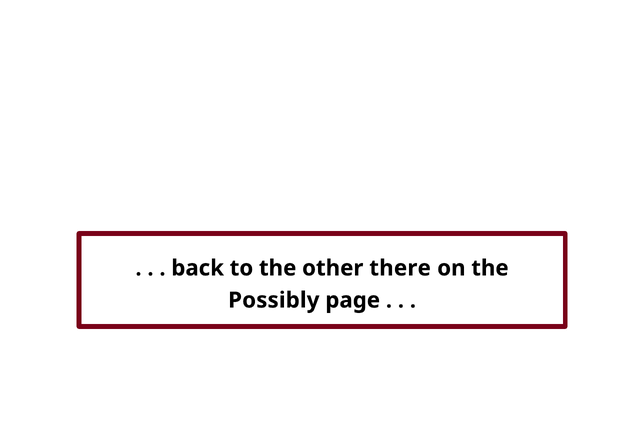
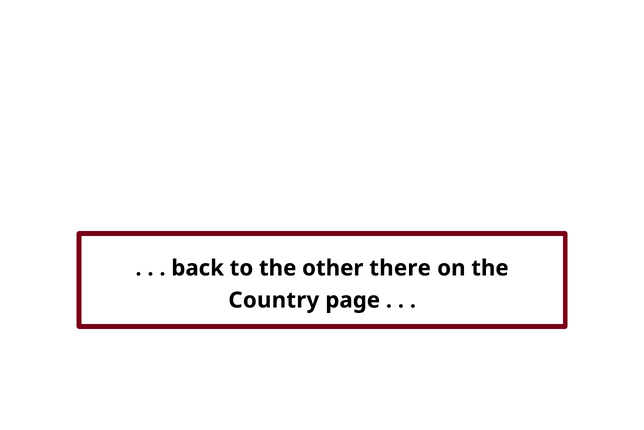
Possibly: Possibly -> Country (274, 300)
